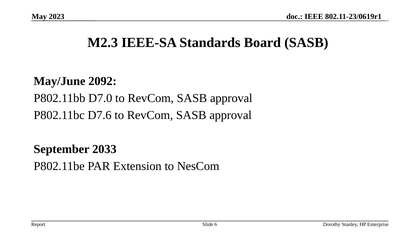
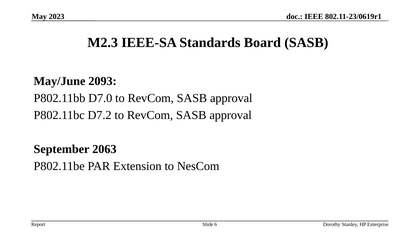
2092: 2092 -> 2093 (103, 81)
D7.6: D7.6 -> D7.2 (100, 115)
2033: 2033 -> 2063 (104, 149)
